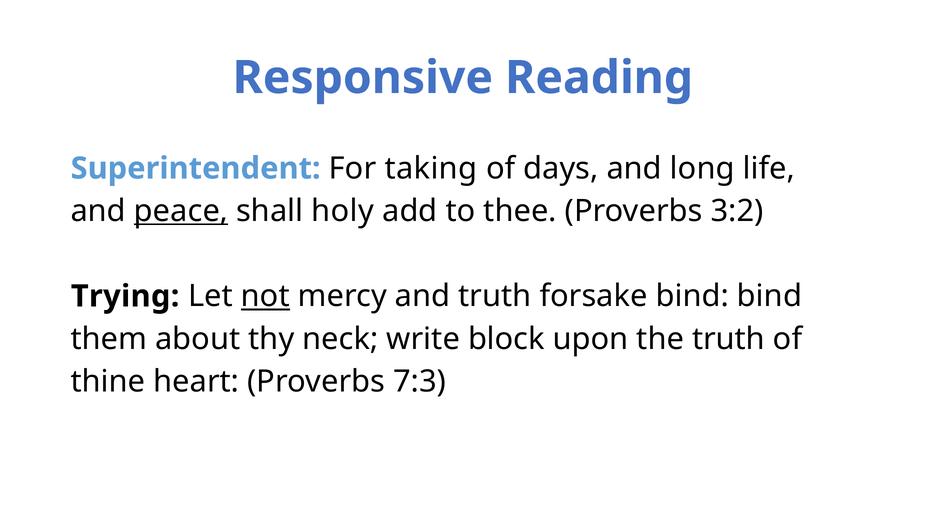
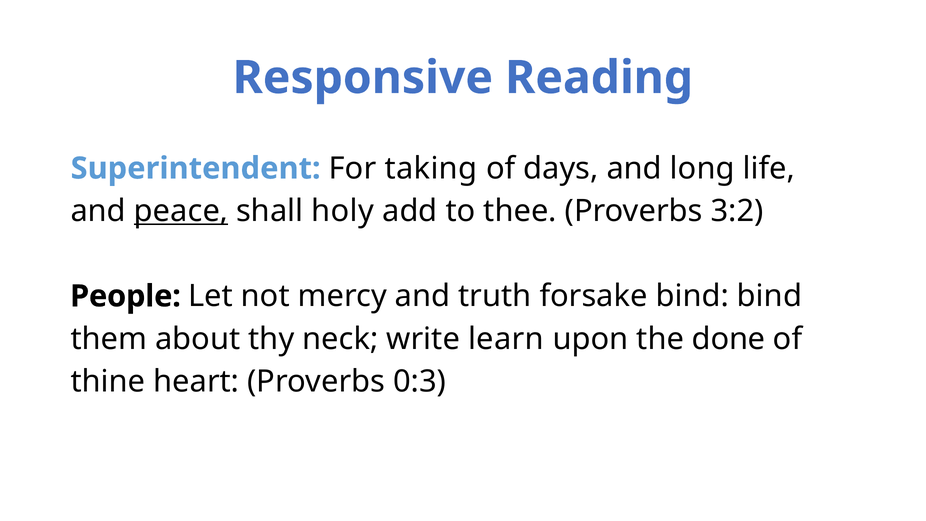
Trying: Trying -> People (125, 296)
not underline: present -> none (265, 296)
block: block -> learn (506, 339)
the truth: truth -> done (729, 339)
7:3: 7:3 -> 0:3 (420, 381)
